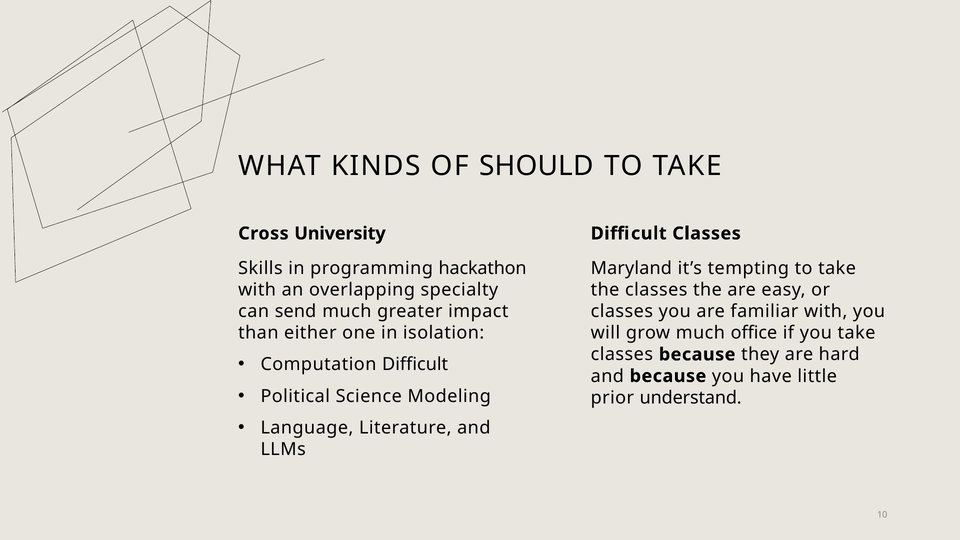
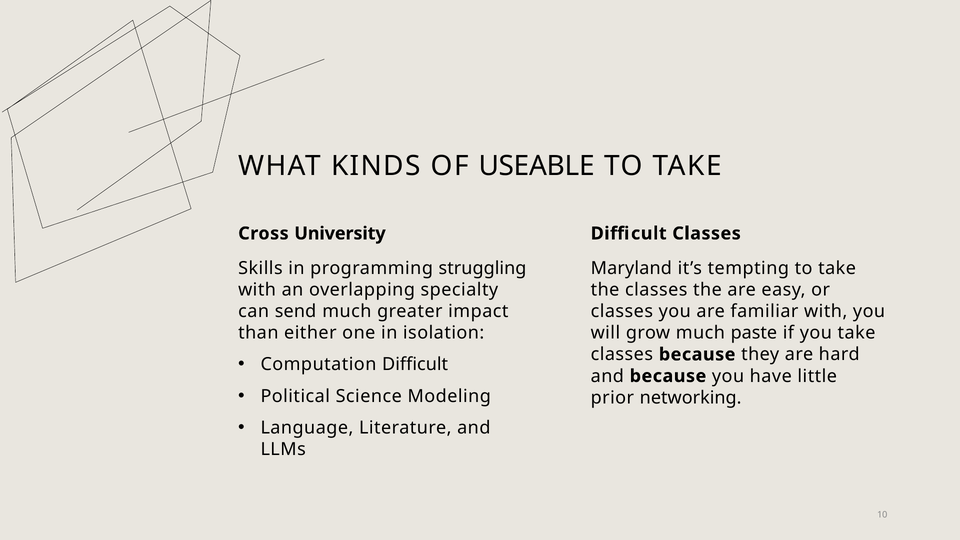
SHOULD: SHOULD -> USEABLE (537, 166)
hackathon: hackathon -> struggling (483, 268)
office: office -> paste (754, 333)
understand: understand -> networking (691, 398)
